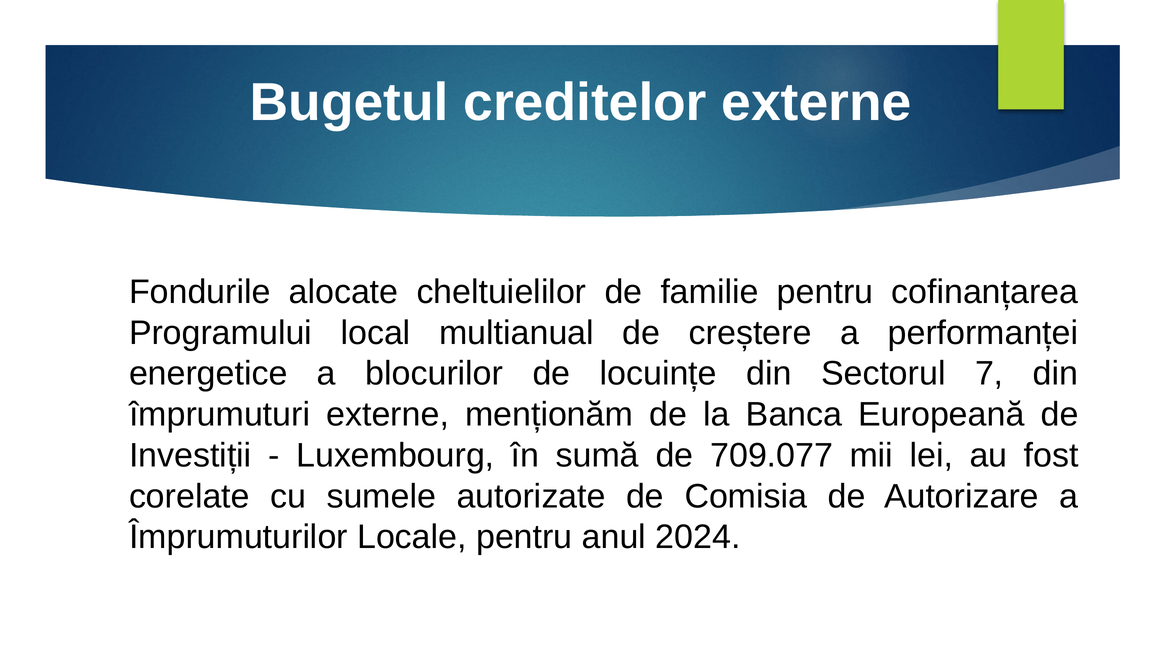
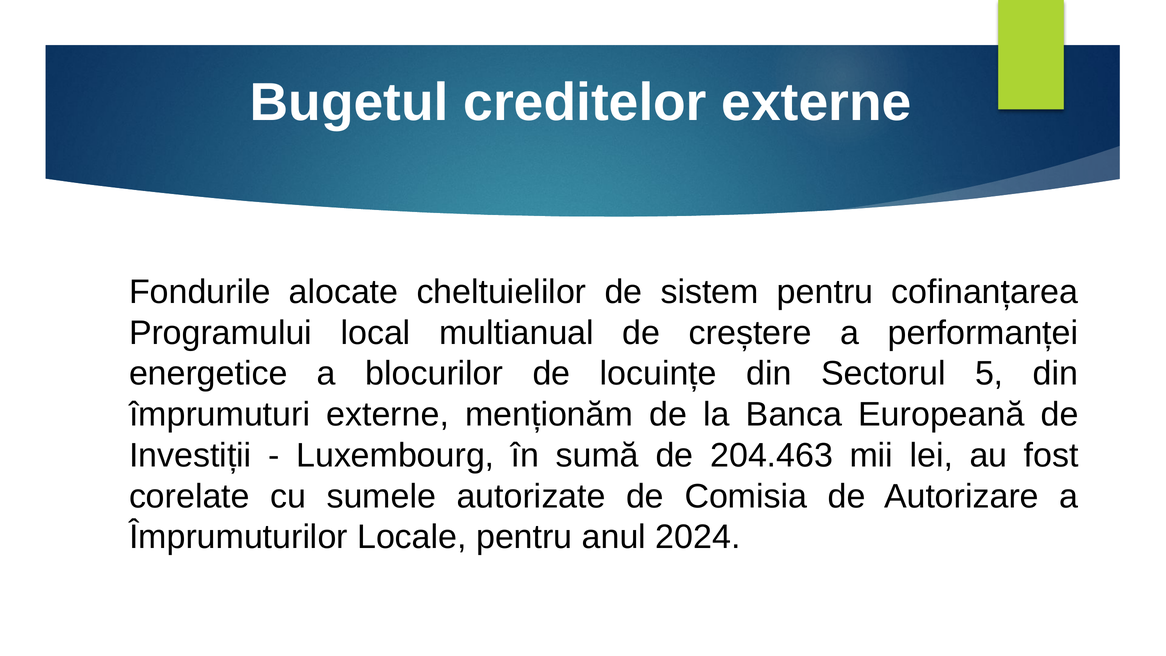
familie: familie -> sistem (710, 292)
7: 7 -> 5 (989, 374)
709.077: 709.077 -> 204.463 (772, 455)
